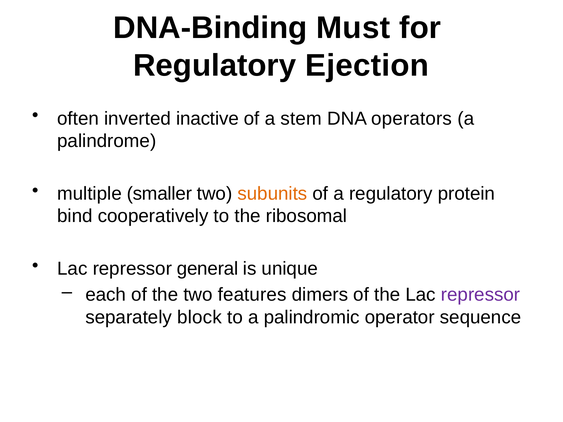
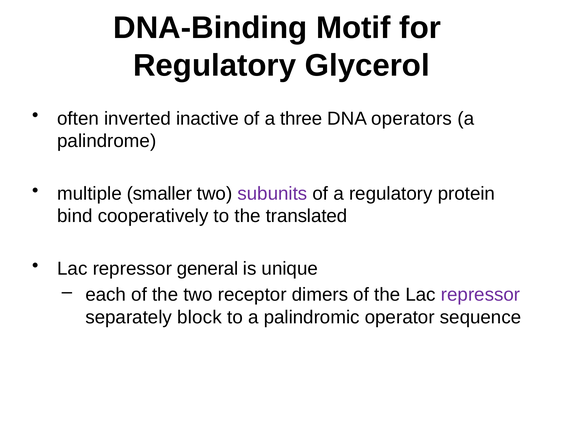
Must: Must -> Motif (353, 28)
Ejection: Ejection -> Glycerol (367, 66)
stem: stem -> three (301, 119)
subunits colour: orange -> purple (272, 194)
ribosomal: ribosomal -> translated (307, 216)
features: features -> receptor (252, 295)
